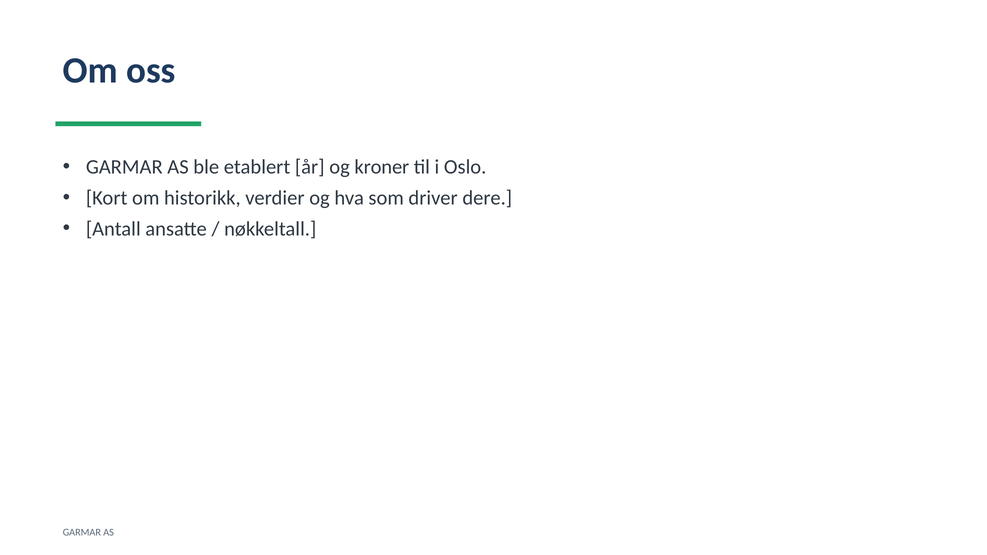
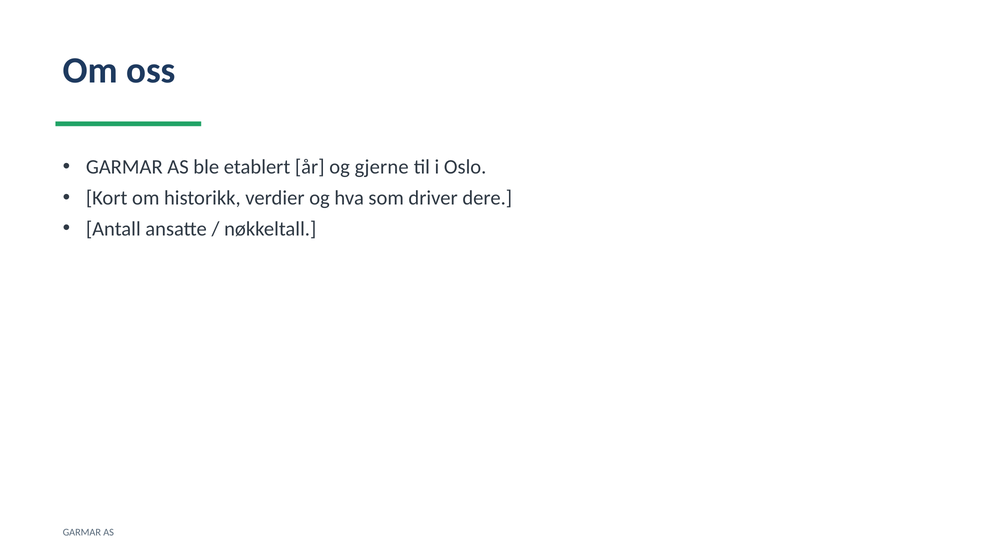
kroner: kroner -> gjerne (382, 167)
